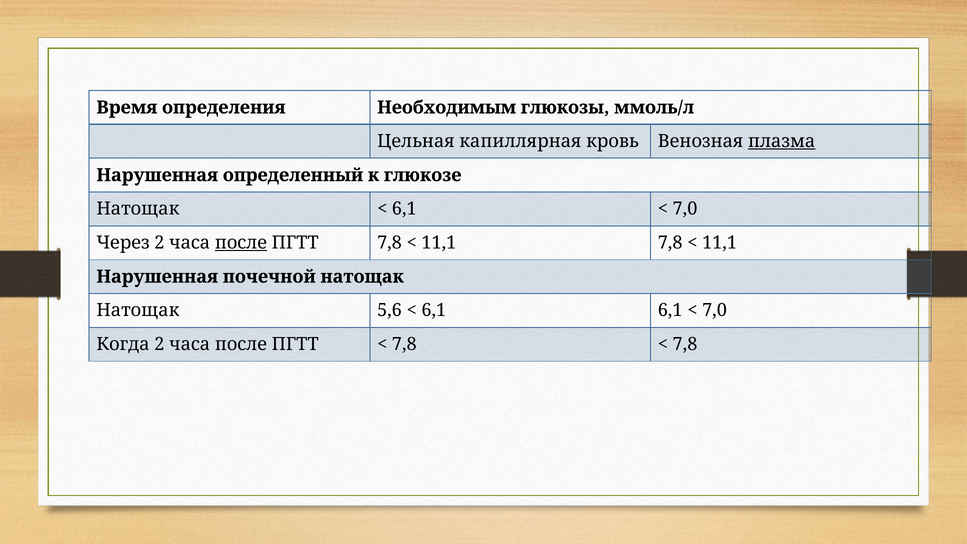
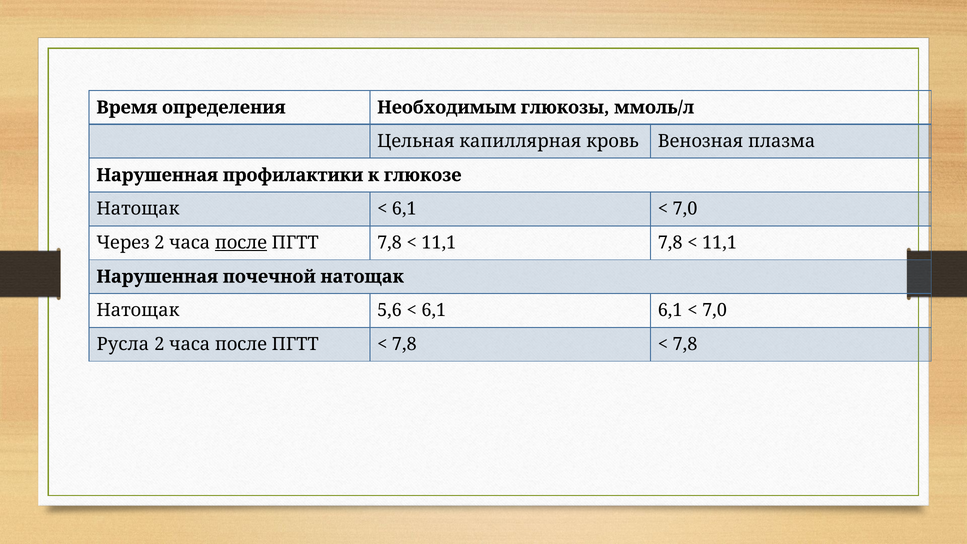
плазма underline: present -> none (782, 141)
определенный: определенный -> профилактики (293, 175)
Когда: Когда -> Русла (123, 344)
